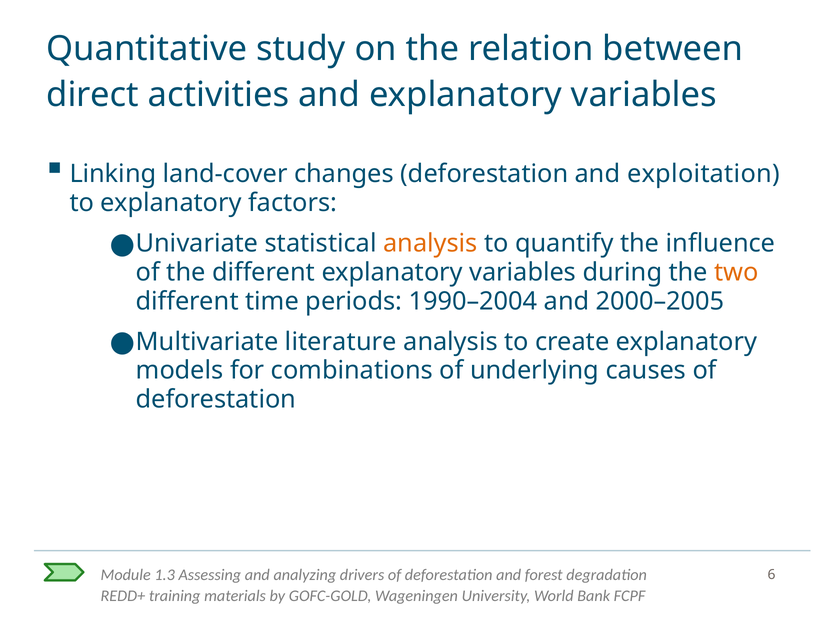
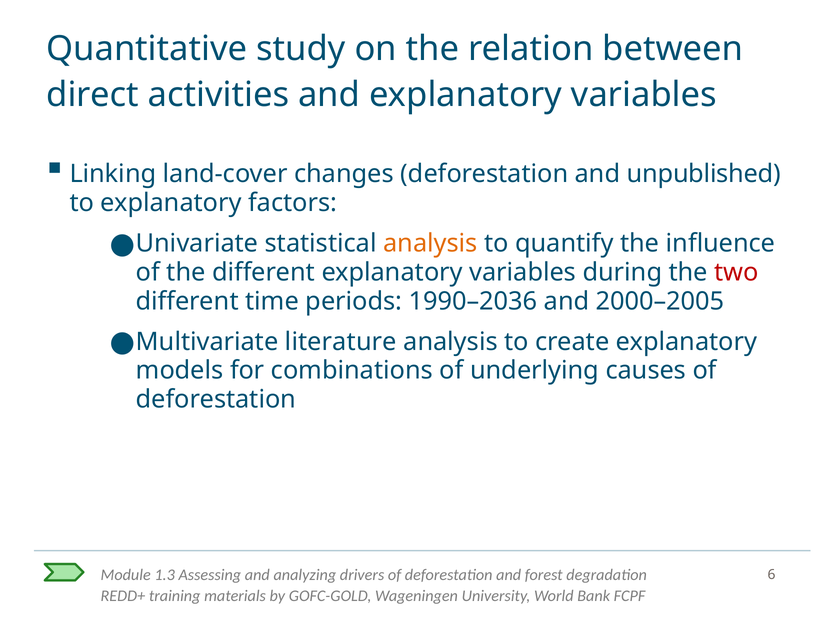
exploitation: exploitation -> unpublished (704, 174)
two colour: orange -> red (737, 272)
1990–2004: 1990–2004 -> 1990–2036 (473, 301)
